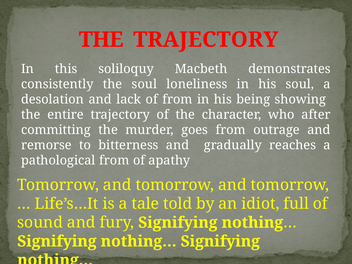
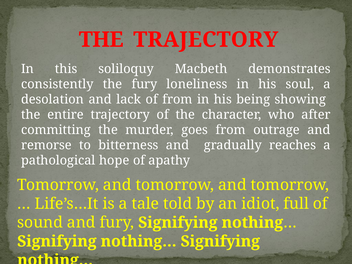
the soul: soul -> fury (144, 84)
pathological from: from -> hope (114, 160)
